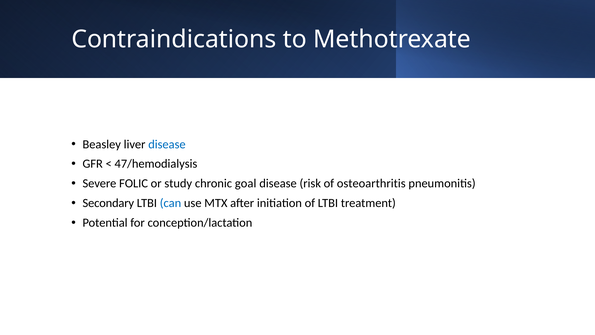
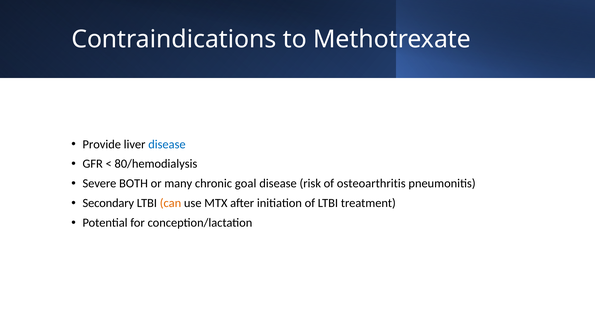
Beasley: Beasley -> Provide (102, 144)
47/hemodialysis: 47/hemodialysis -> 80/hemodialysis (156, 164)
FOLIC: FOLIC -> BOTH (134, 183)
study: study -> many (178, 183)
can colour: blue -> orange (170, 203)
